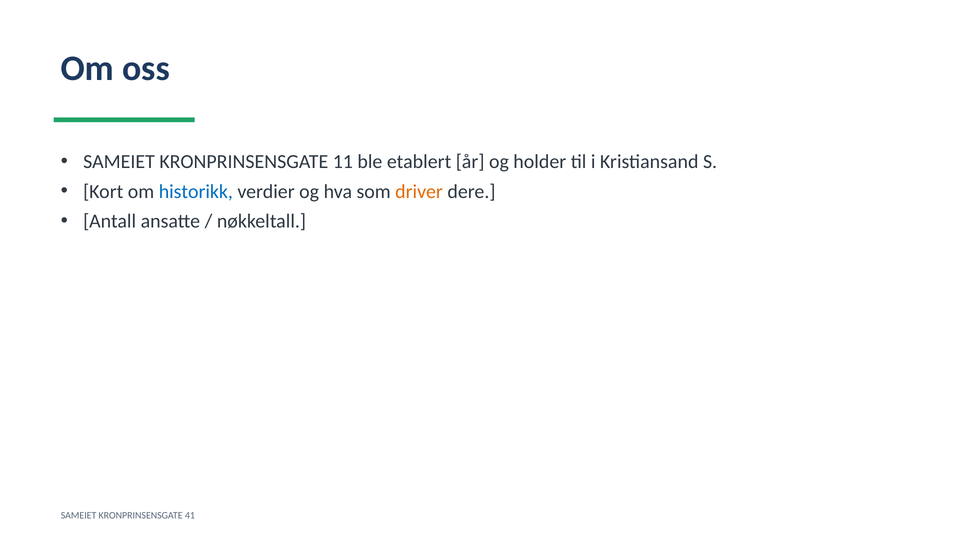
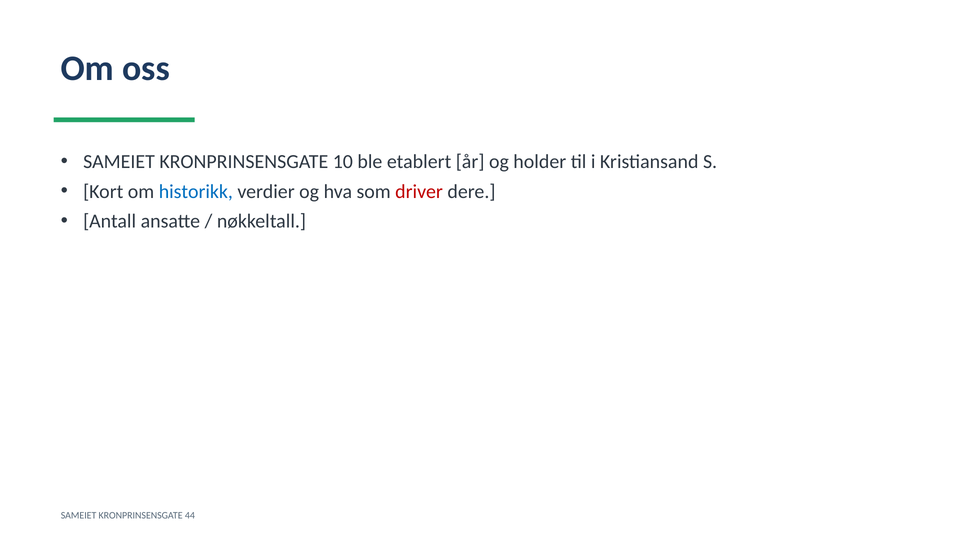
11: 11 -> 10 (343, 162)
driver colour: orange -> red (419, 192)
41: 41 -> 44 (190, 515)
